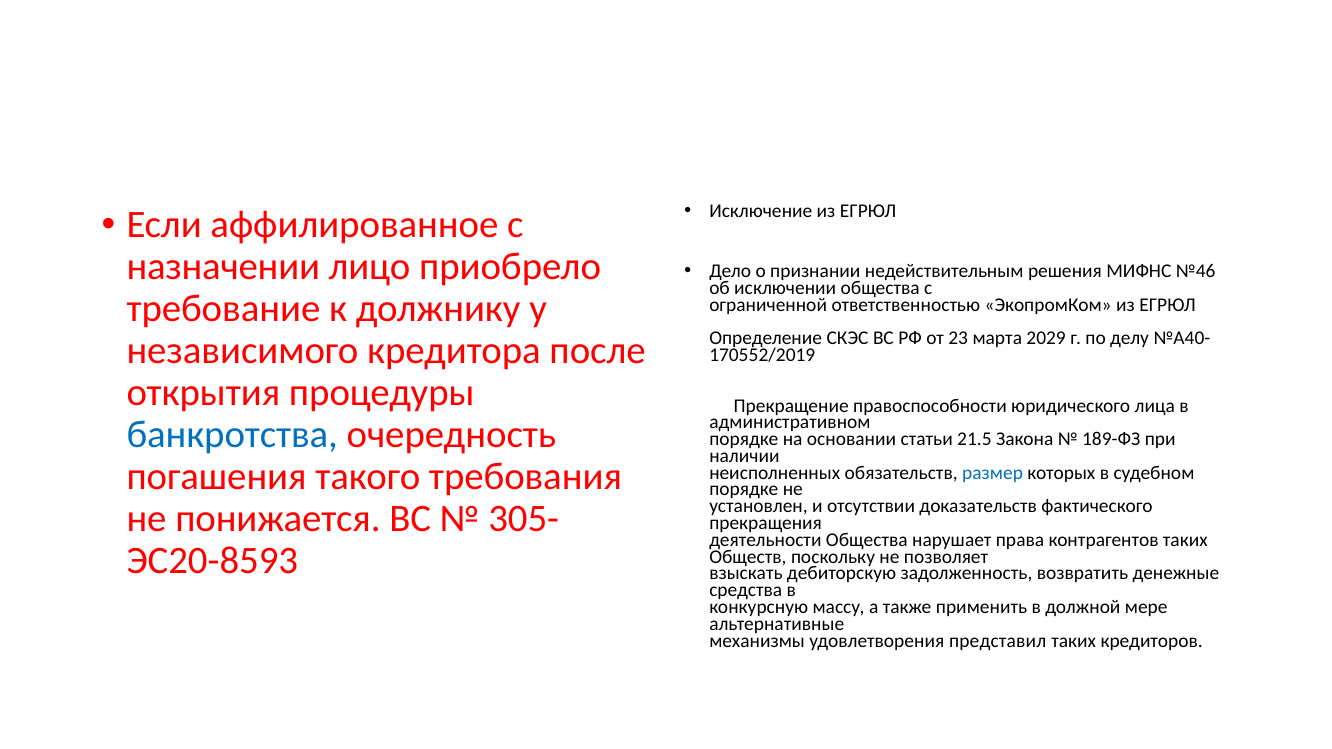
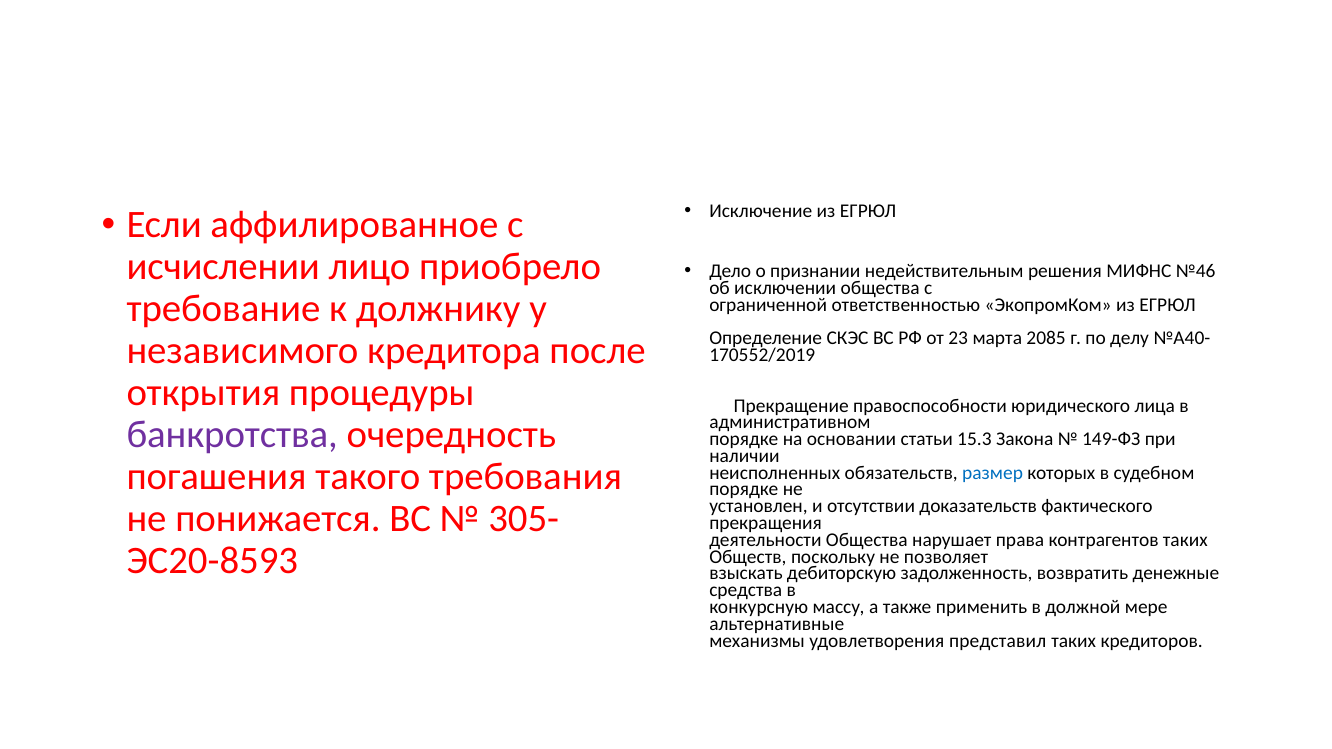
назначении: назначении -> исчислении (223, 267)
2029: 2029 -> 2085 (1046, 339)
банкротства colour: blue -> purple (232, 435)
21.5: 21.5 -> 15.3 (974, 439)
189-ФЗ: 189-ФЗ -> 149-ФЗ (1111, 439)
